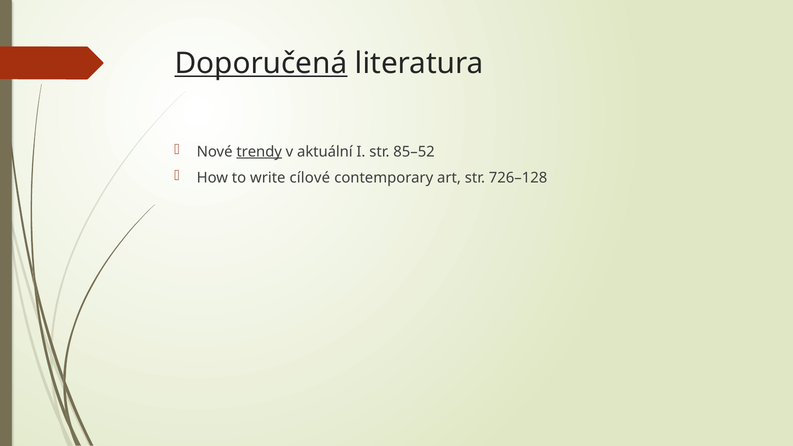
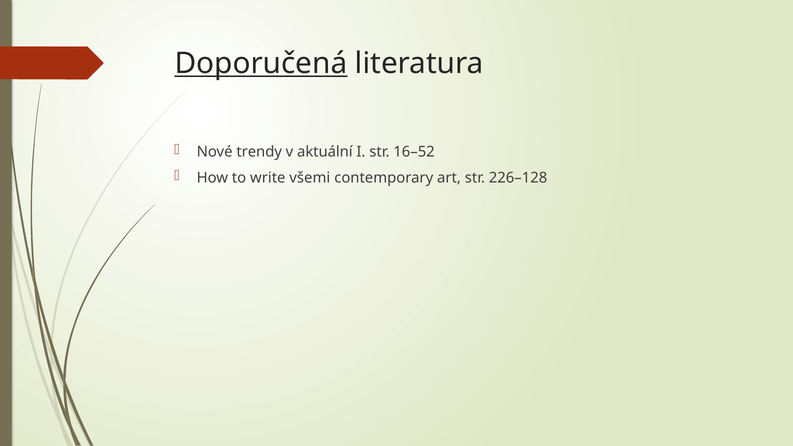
trendy underline: present -> none (259, 152)
85–52: 85–52 -> 16–52 (414, 152)
cílové: cílové -> všemi (310, 178)
726–128: 726–128 -> 226–128 (518, 178)
